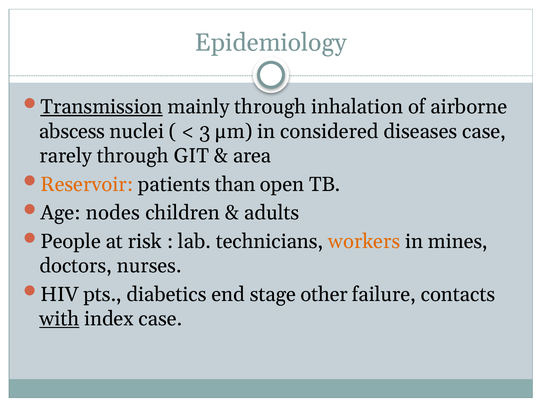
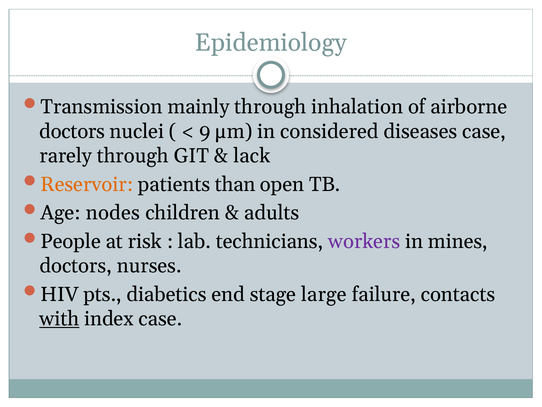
Transmission underline: present -> none (102, 107)
abscess: abscess -> doctors (72, 131)
3: 3 -> 9 (205, 131)
area: area -> lack (252, 156)
workers colour: orange -> purple (364, 241)
other: other -> large (324, 294)
